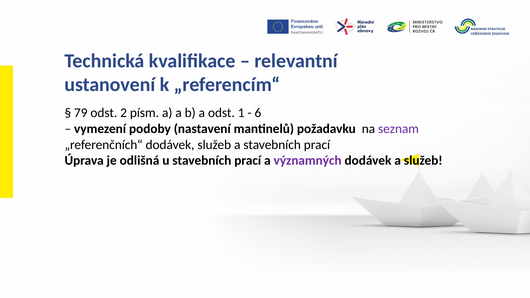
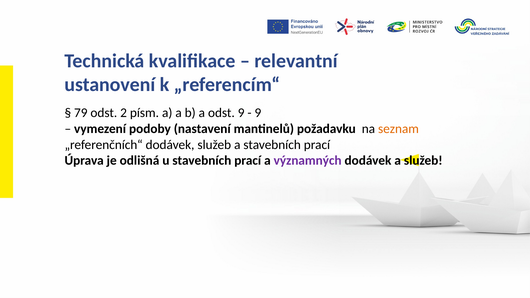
odst 1: 1 -> 9 (241, 113)
6: 6 -> 9 (258, 113)
seznam colour: purple -> orange (398, 129)
